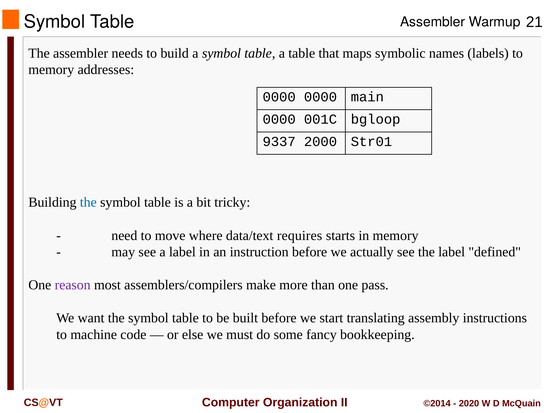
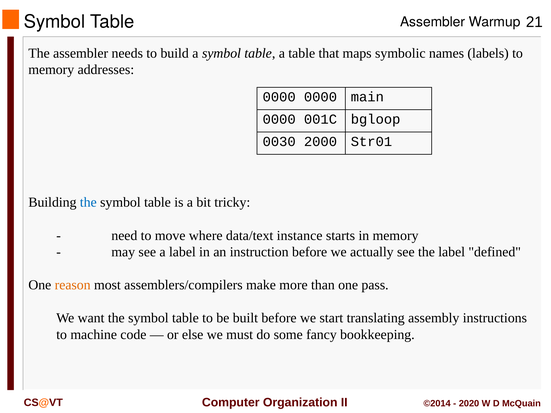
9337: 9337 -> 0030 (279, 142)
requires: requires -> instance (300, 236)
reason colour: purple -> orange (73, 285)
